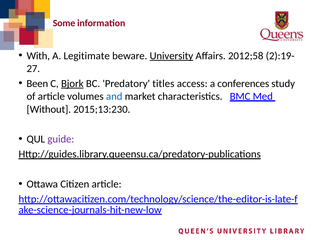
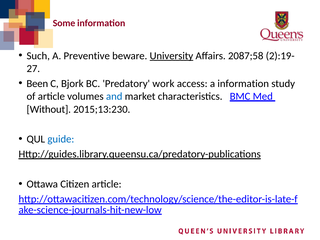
With: With -> Such (38, 56)
Legitimate: Legitimate -> Preventive (87, 56)
2012;58: 2012;58 -> 2087;58 (246, 56)
Bjork underline: present -> none (72, 83)
titles: titles -> work (163, 83)
a conferences: conferences -> information (243, 83)
guide colour: purple -> blue (61, 139)
